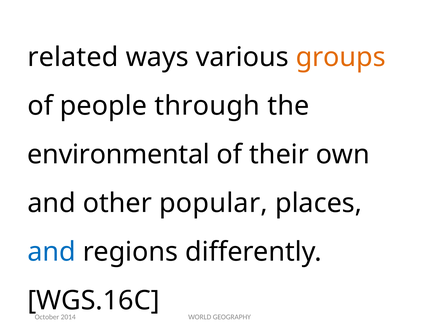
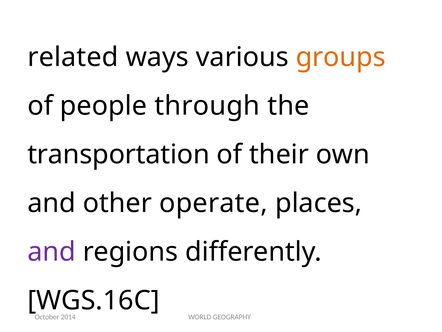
environmental: environmental -> transportation (119, 154)
popular: popular -> operate (213, 203)
and colour: blue -> purple (52, 252)
